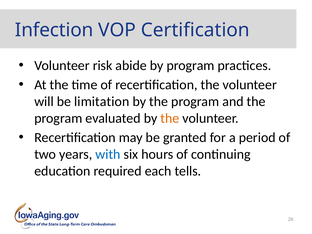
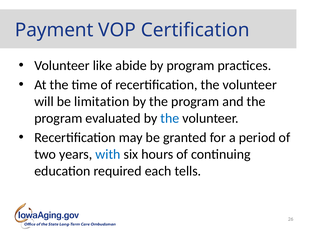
Infection: Infection -> Payment (54, 30)
risk: risk -> like (103, 65)
the colour: orange -> blue (170, 118)
